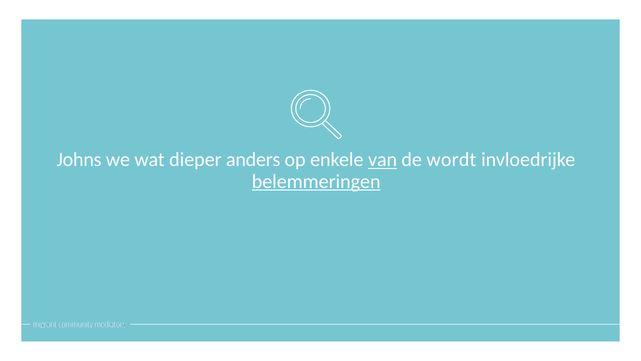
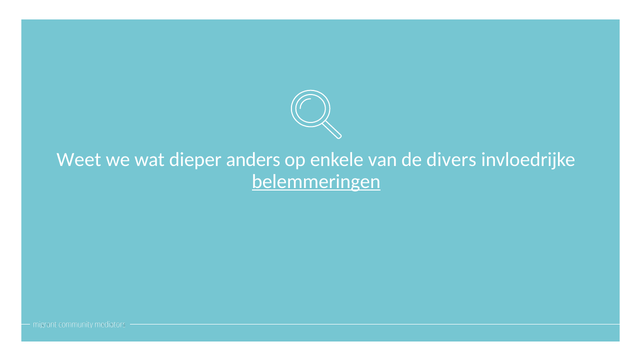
Johns: Johns -> Weet (79, 160)
van underline: present -> none (383, 160)
wordt: wordt -> divers (451, 160)
